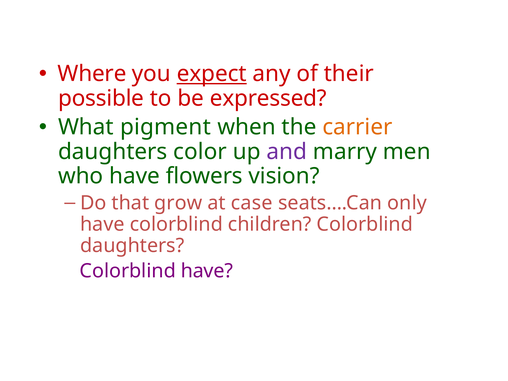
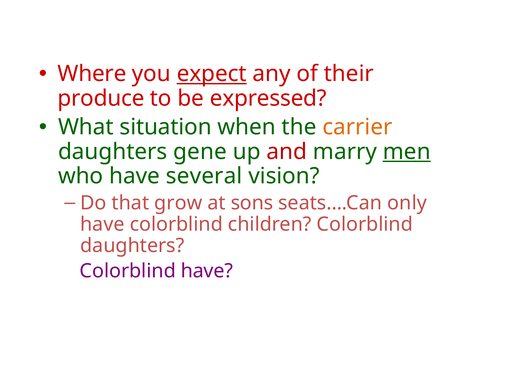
possible: possible -> produce (101, 98)
pigment: pigment -> situation (166, 127)
color: color -> gene (200, 152)
and colour: purple -> red (287, 152)
men underline: none -> present (407, 152)
flowers: flowers -> several (204, 176)
case: case -> sons (252, 203)
